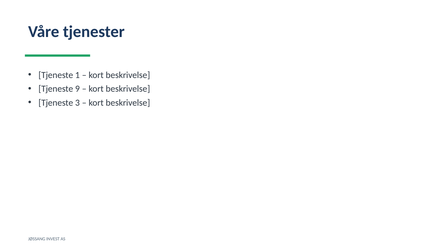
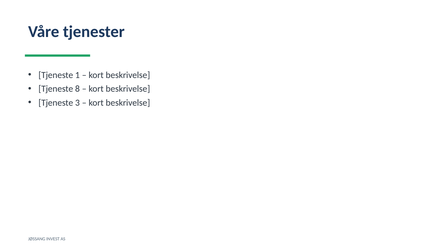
9: 9 -> 8 (77, 89)
